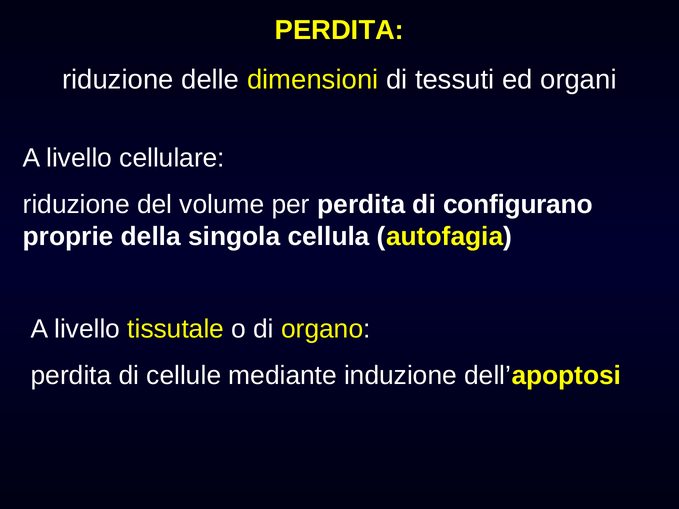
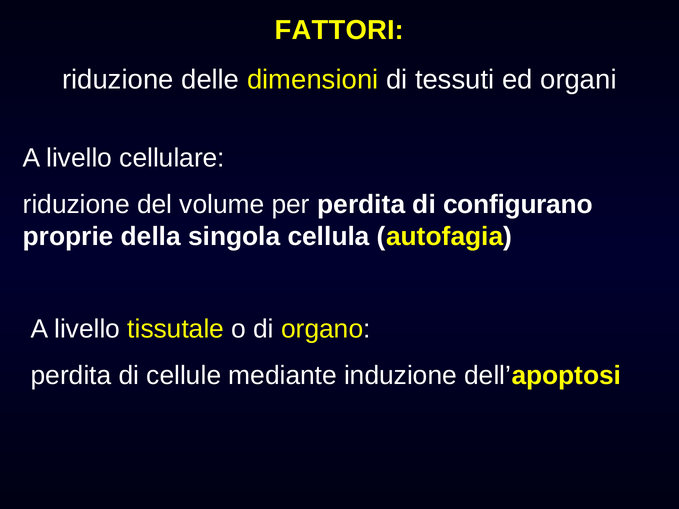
PERDITA: PERDITA -> FATTORI (339, 30)
